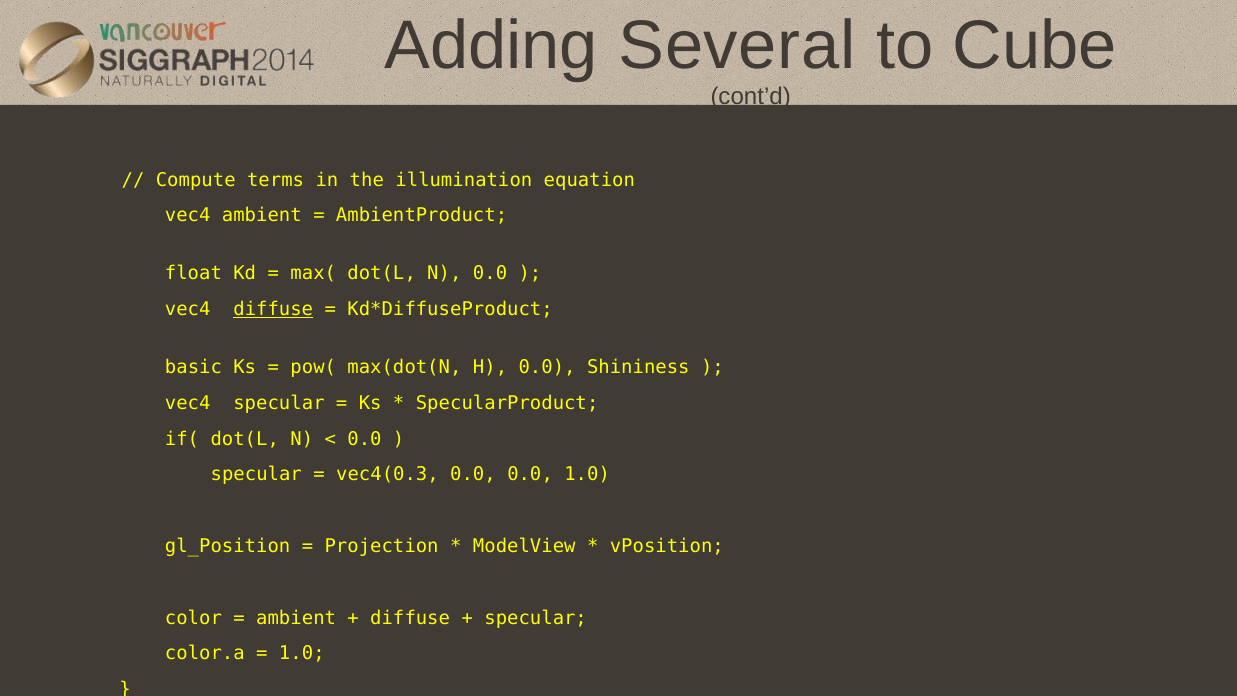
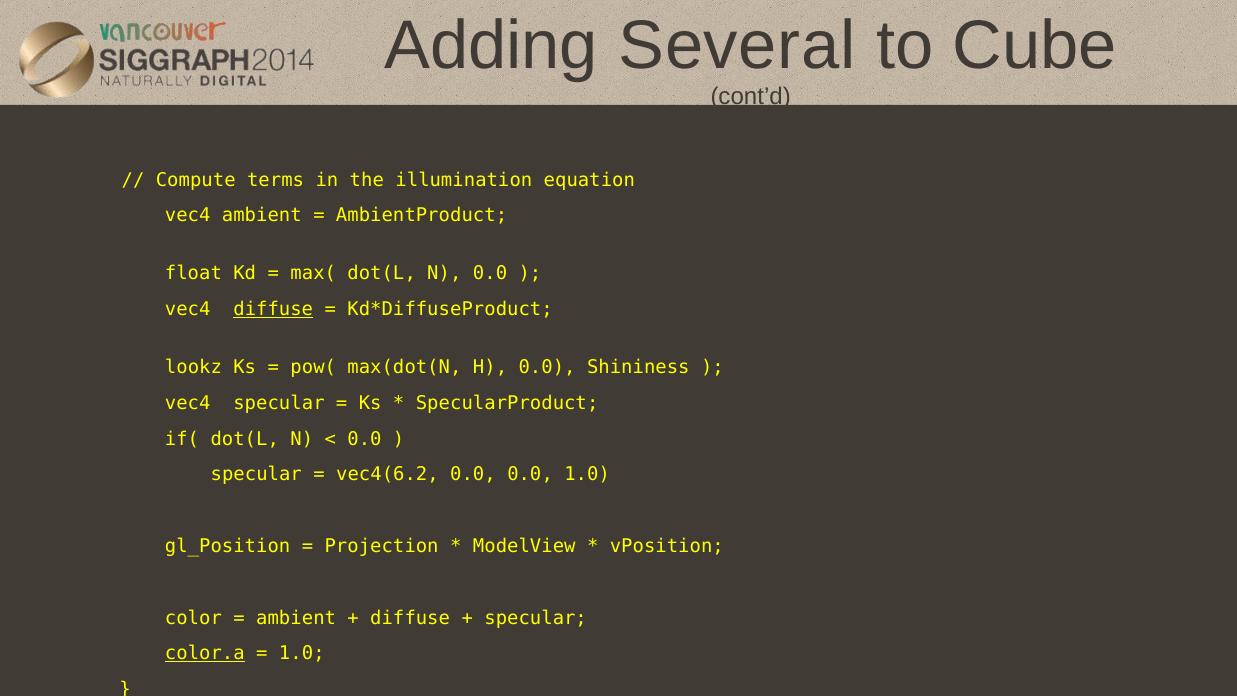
basic: basic -> lookz (193, 367)
vec4(0.3: vec4(0.3 -> vec4(6.2 (387, 475)
color.a underline: none -> present (205, 654)
